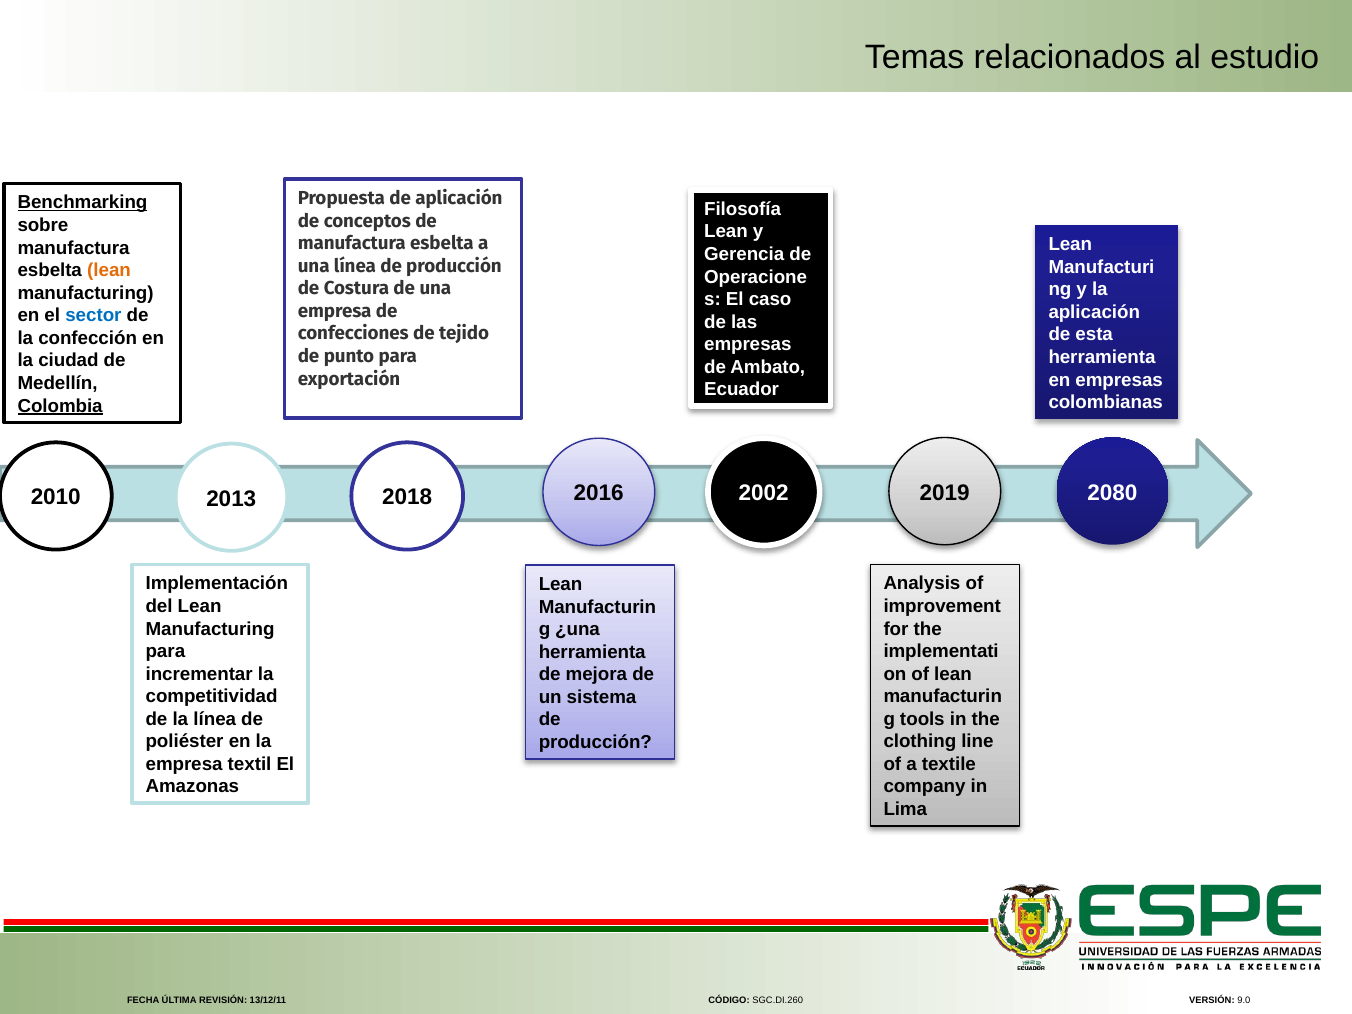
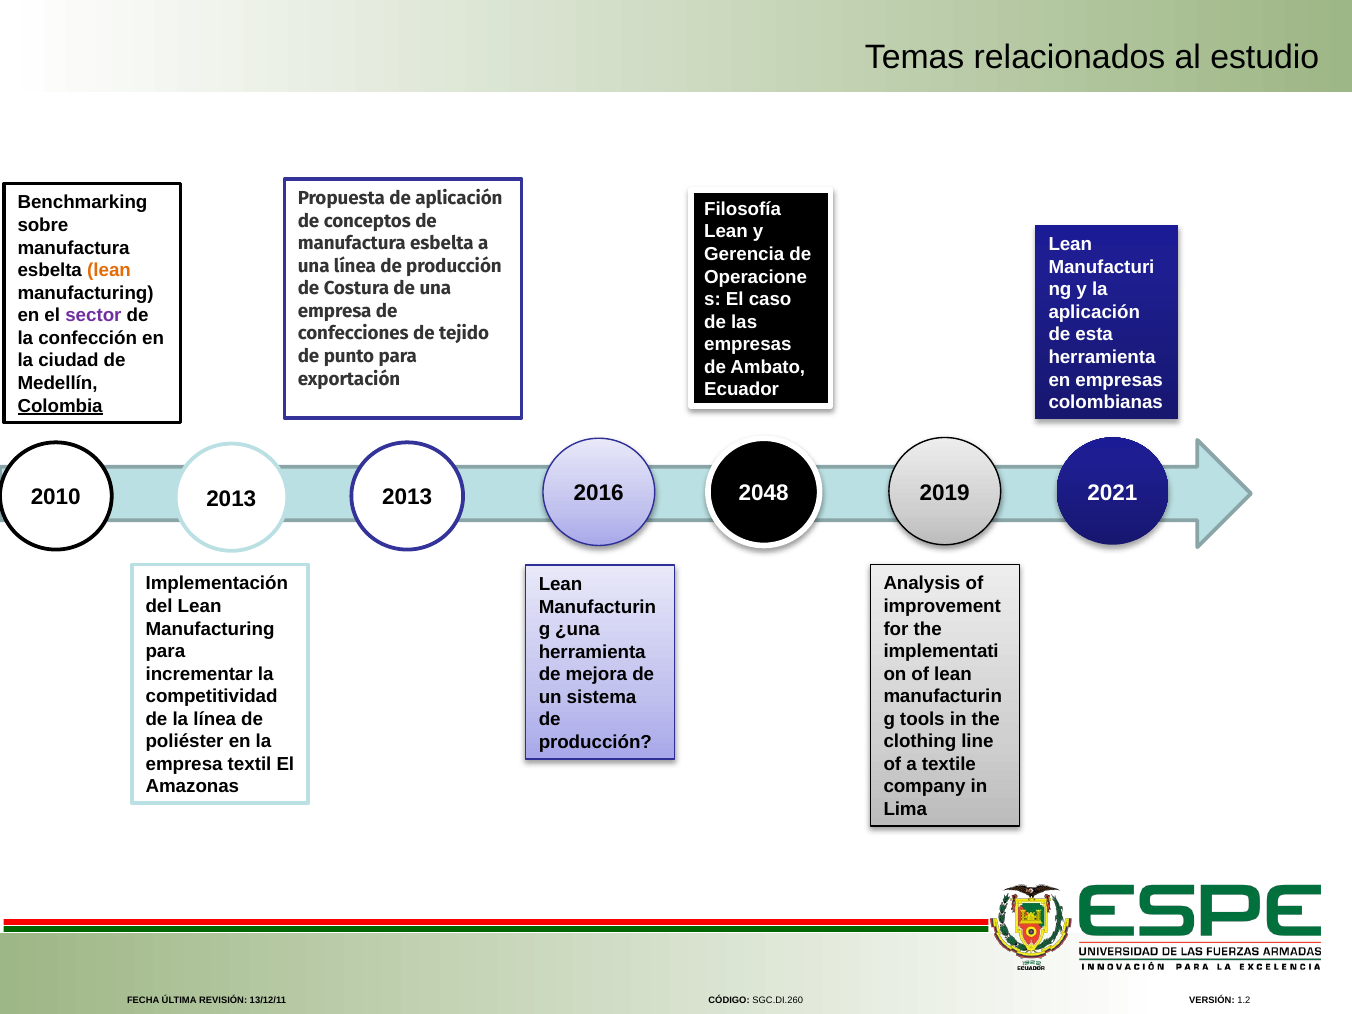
Benchmarking underline: present -> none (82, 203)
sector colour: blue -> purple (93, 316)
2080: 2080 -> 2021 (1112, 493)
2002: 2002 -> 2048 (764, 493)
2018: 2018 -> 2013 (407, 497)
9.0: 9.0 -> 1.2 (1244, 1001)
